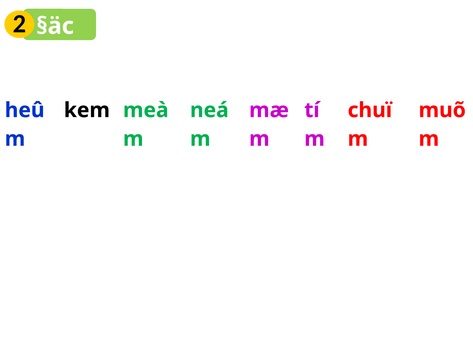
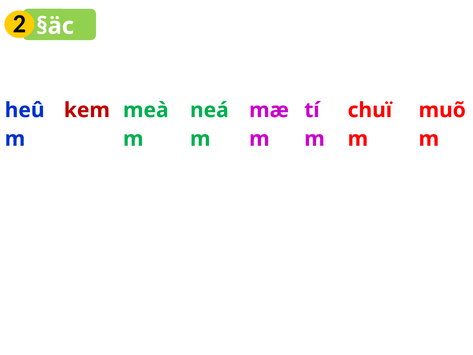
kem colour: black -> red (87, 110)
